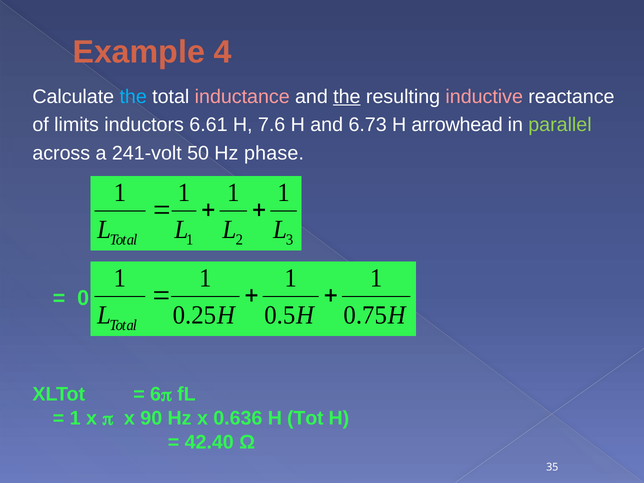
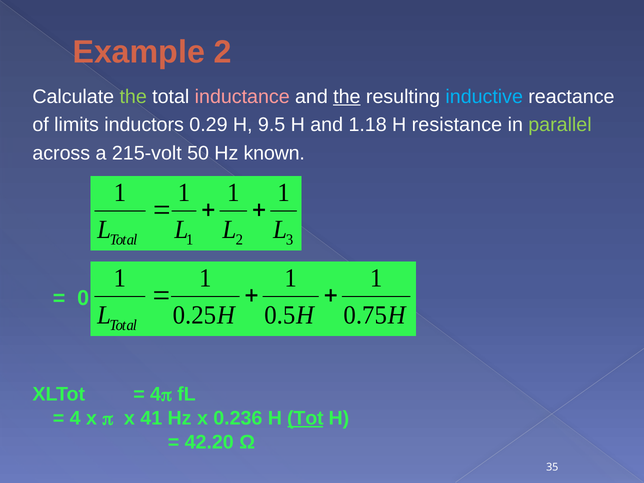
Example 4: 4 -> 2 (223, 52)
the colour: light blue -> light green (133, 97)
inductive colour: pink -> light blue (484, 97)
6.61: 6.61 -> 0.29 (208, 125)
7.6: 7.6 -> 9.5 (272, 125)
6.73: 6.73 -> 1.18 (368, 125)
arrowhead: arrowhead -> resistance (457, 125)
241-volt: 241-volt -> 215-volt (147, 153)
phase: phase -> known (274, 153)
6: 6 -> 4 (156, 394)
1: 1 -> 4 (75, 418)
90: 90 -> 41 (151, 418)
0.636: 0.636 -> 0.236 (238, 418)
Tot underline: none -> present (305, 418)
42.40: 42.40 -> 42.20 (209, 442)
